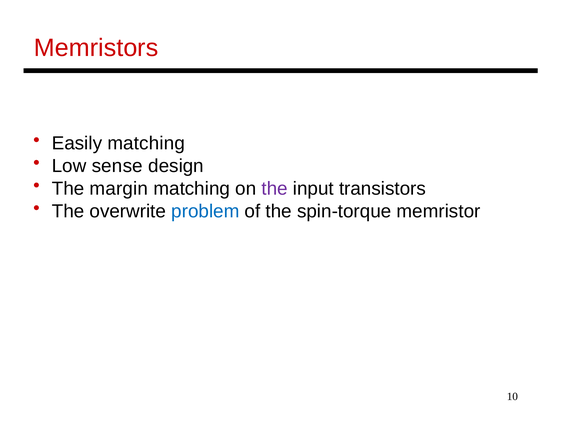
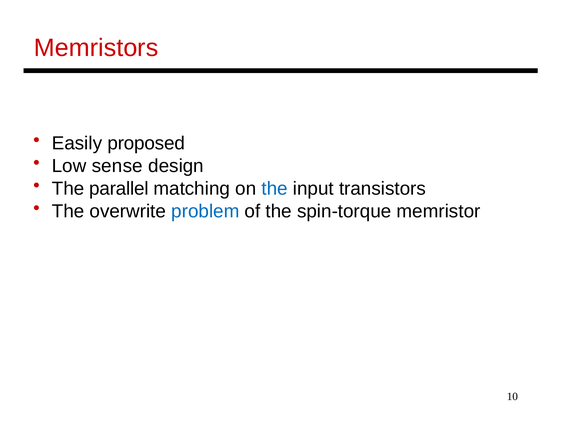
Easily matching: matching -> proposed (146, 144)
margin: margin -> parallel (119, 189)
the colour: purple -> blue (275, 189)
